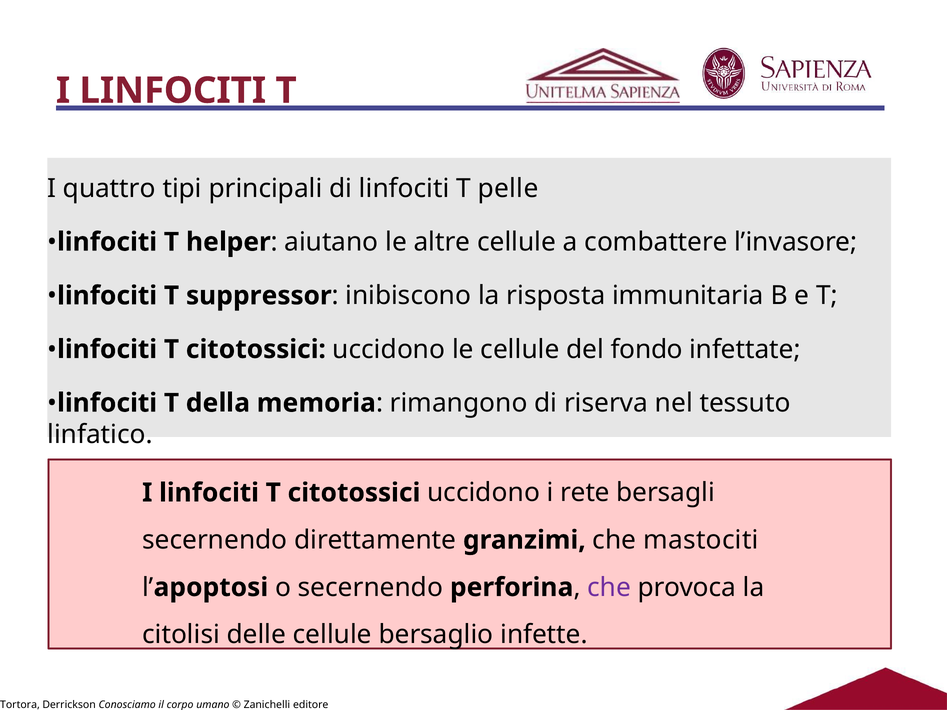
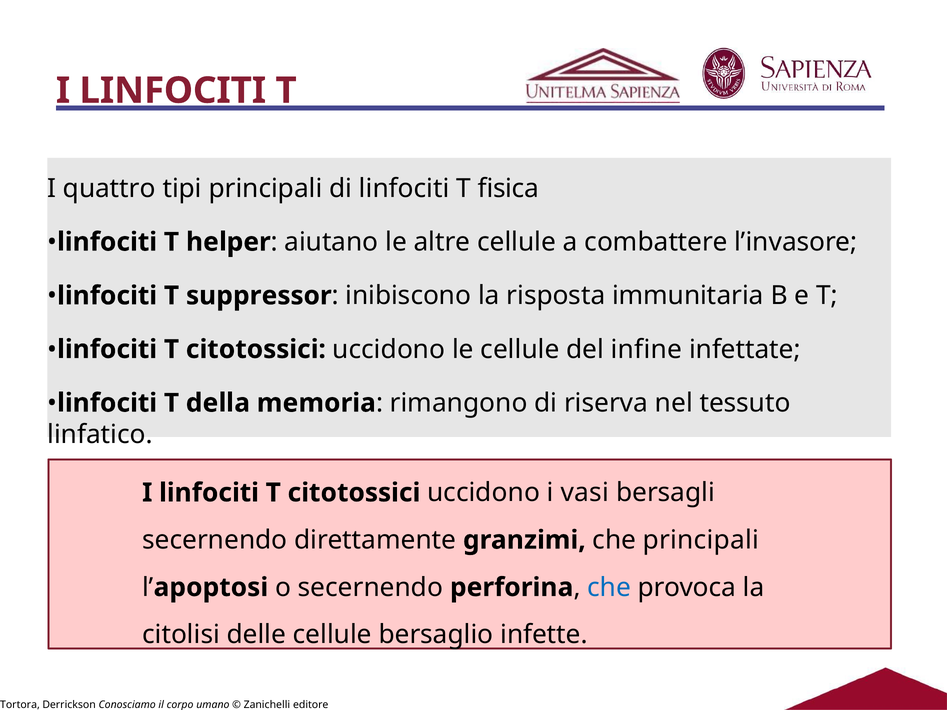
pelle: pelle -> fisica (508, 188)
fondo: fondo -> infine (646, 349)
rete: rete -> vasi (585, 493)
che mastociti: mastociti -> principali (701, 540)
che colour: purple -> blue (609, 588)
